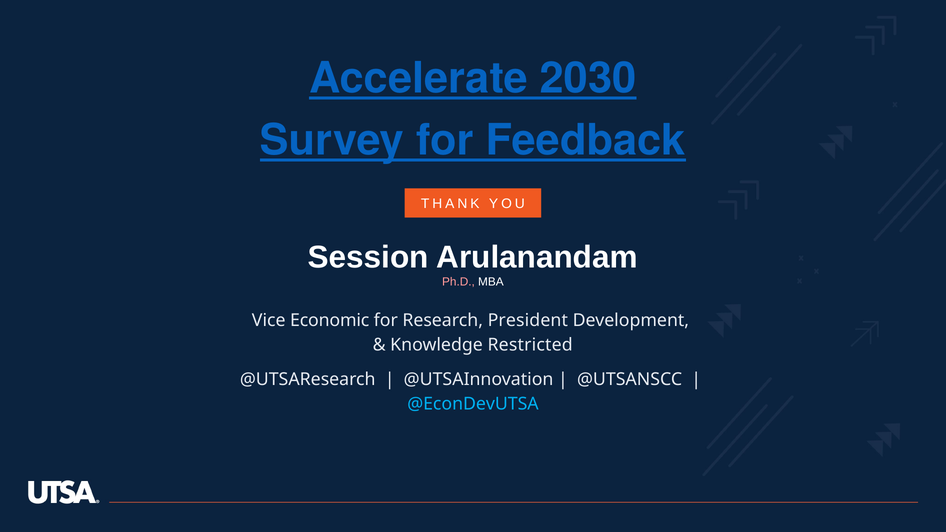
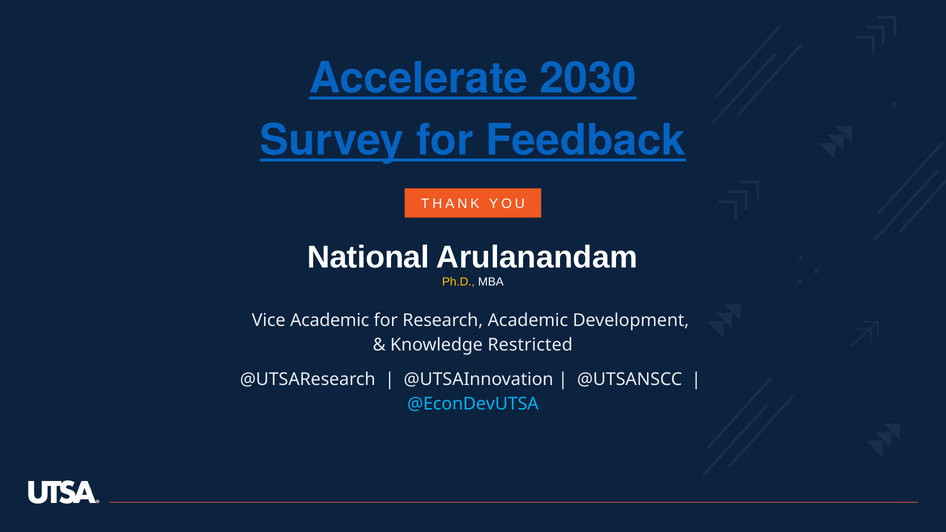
Session: Session -> National (368, 257)
Ph.D colour: pink -> yellow (458, 282)
Vice Economic: Economic -> Academic (330, 321)
Research President: President -> Academic (528, 321)
